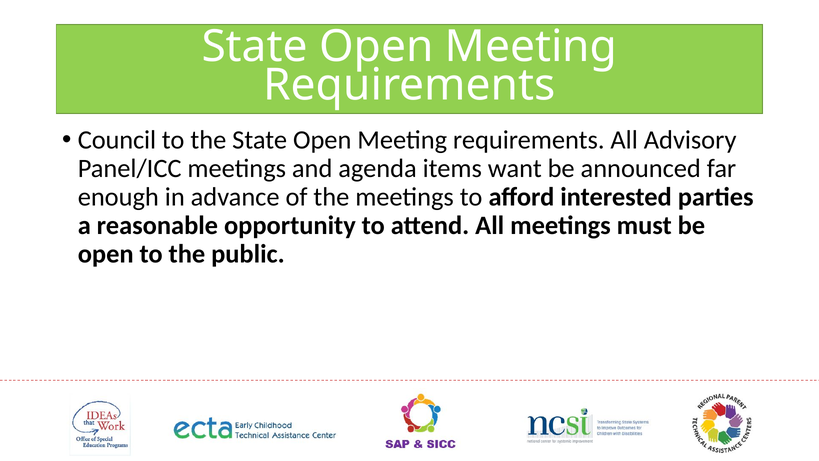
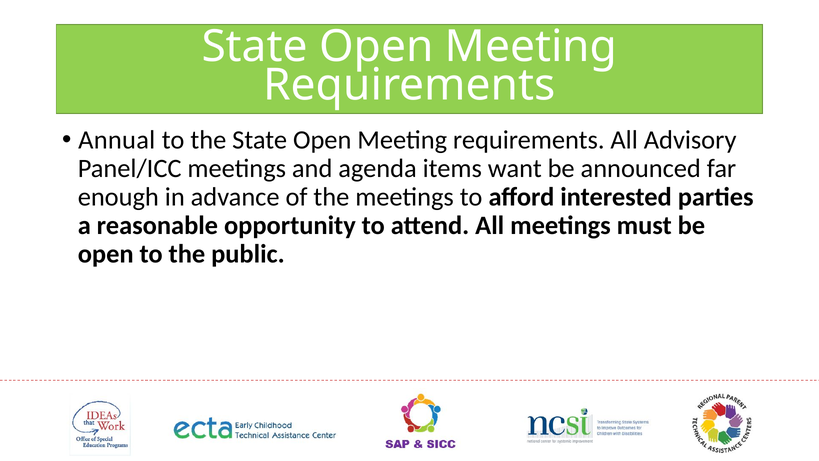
Council: Council -> Annual (117, 140)
